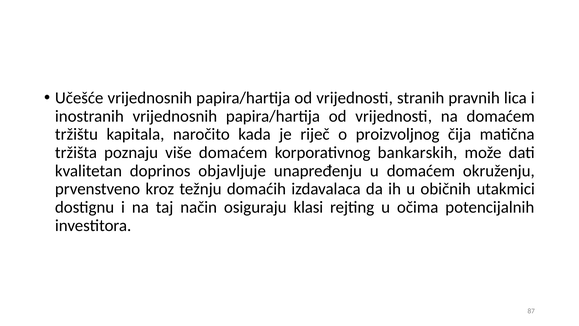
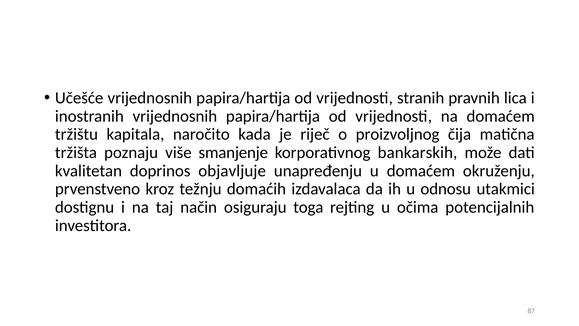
više domaćem: domaćem -> smanjenje (233, 152)
običnih: običnih -> odnosu (446, 189)
klasi: klasi -> toga (308, 207)
